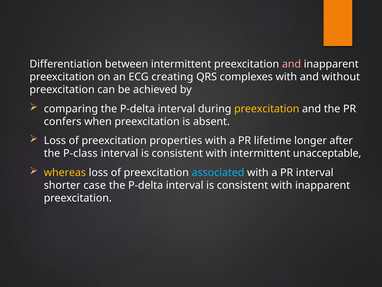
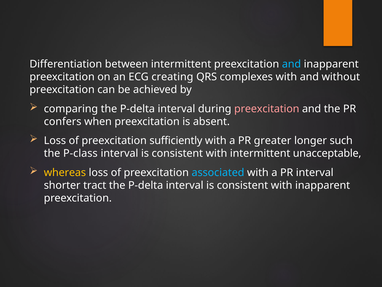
and colour: pink -> light blue (291, 64)
preexcitation colour: yellow -> pink (267, 109)
properties: properties -> sufficiently (176, 140)
lifetime: lifetime -> greater (273, 140)
after: after -> such (341, 140)
case: case -> tract (95, 185)
